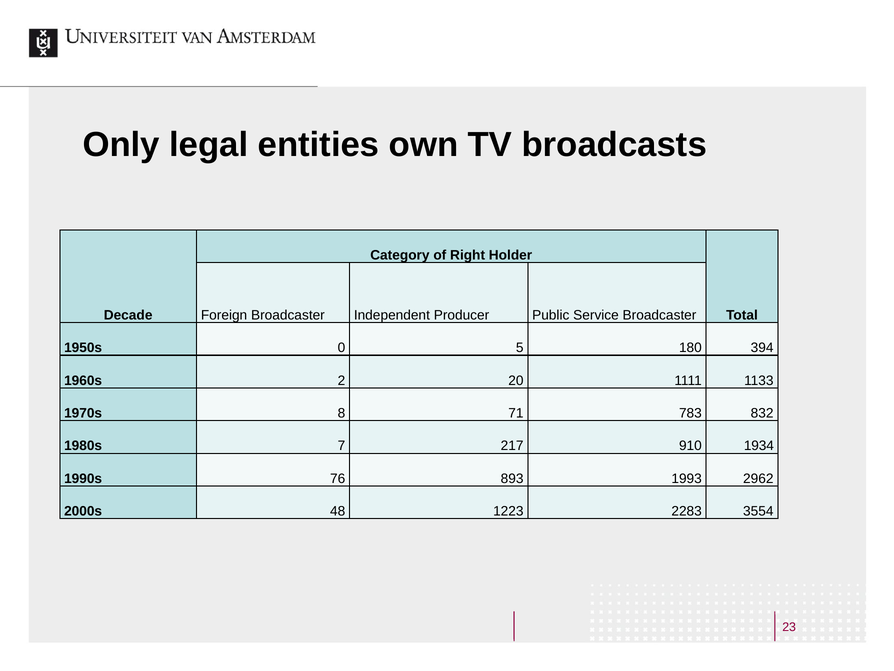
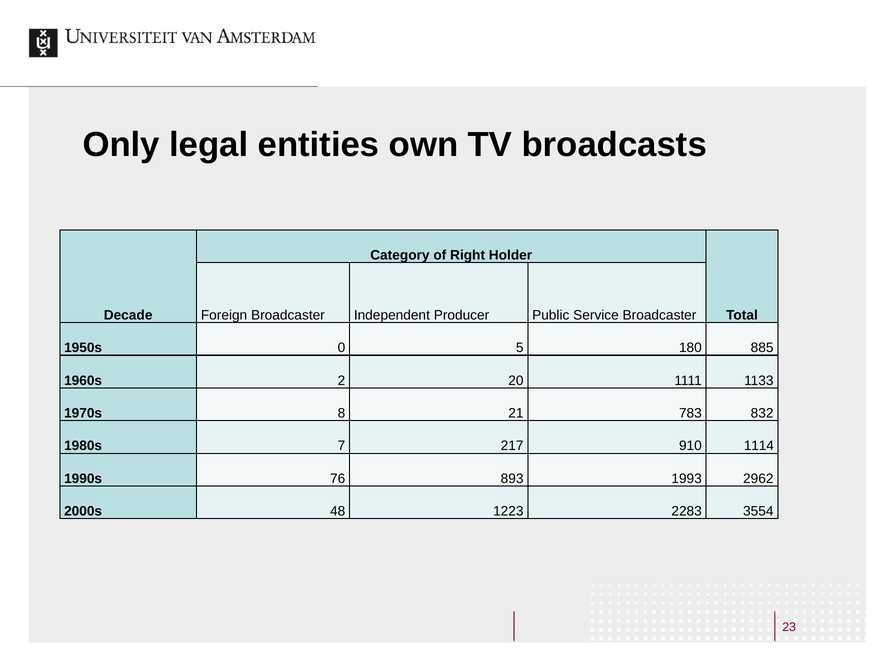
394: 394 -> 885 (762, 348)
71: 71 -> 21 (516, 413)
1934: 1934 -> 1114 (759, 446)
